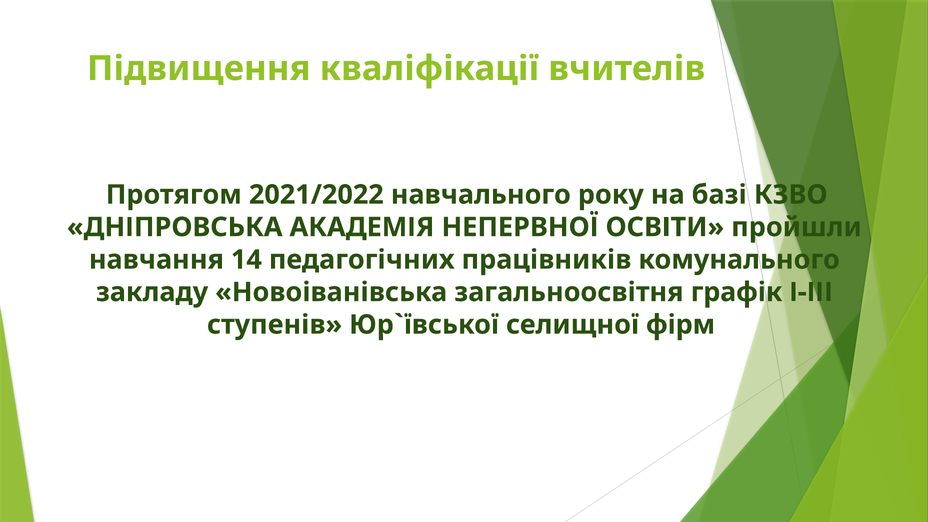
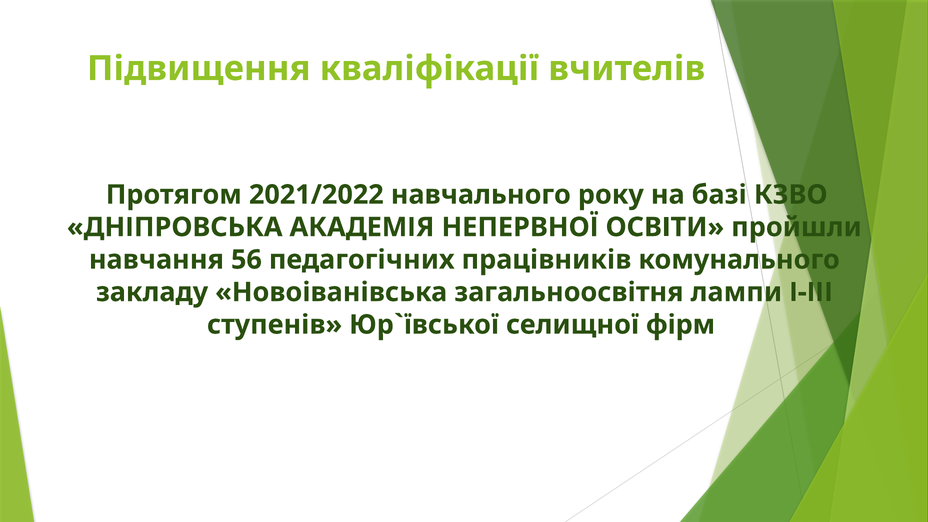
14: 14 -> 56 (246, 260)
графік: графік -> лампи (736, 292)
